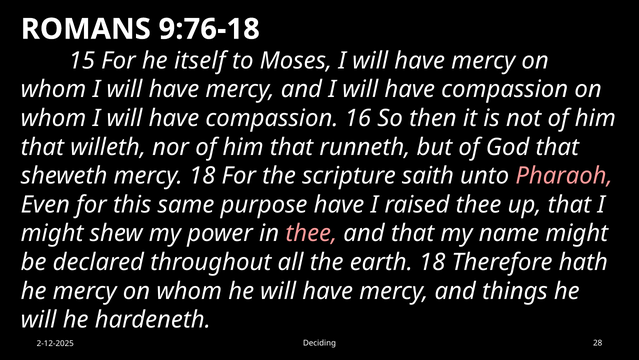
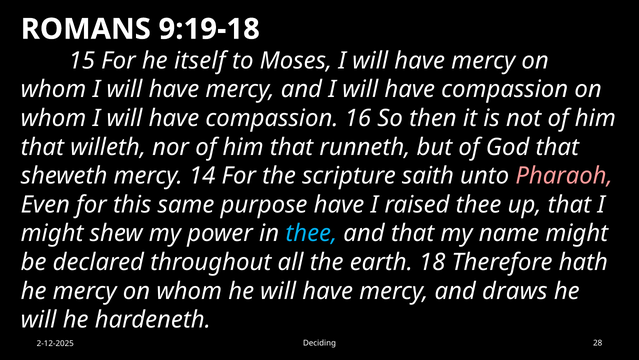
9:76-18: 9:76-18 -> 9:19-18 (209, 29)
mercy 18: 18 -> 14 (202, 176)
thee colour: pink -> light blue (311, 233)
things: things -> draws (515, 291)
